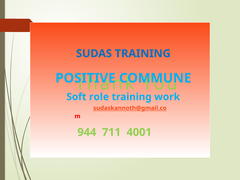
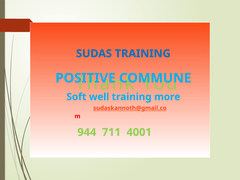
role: role -> well (99, 97)
work: work -> more (167, 97)
